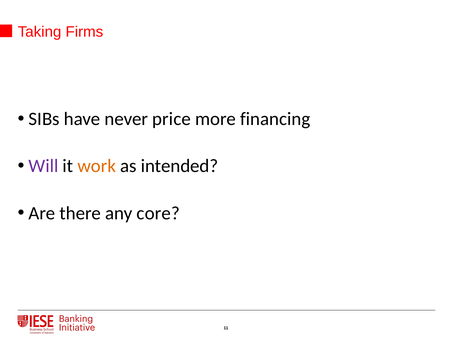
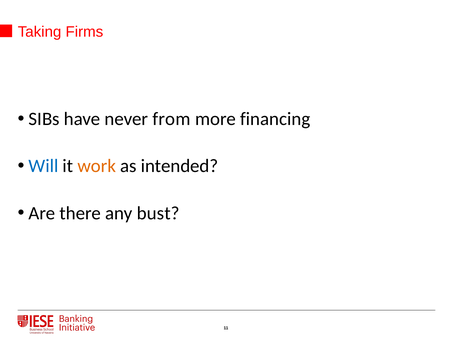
price: price -> from (172, 119)
Will colour: purple -> blue (44, 166)
core: core -> bust (158, 213)
